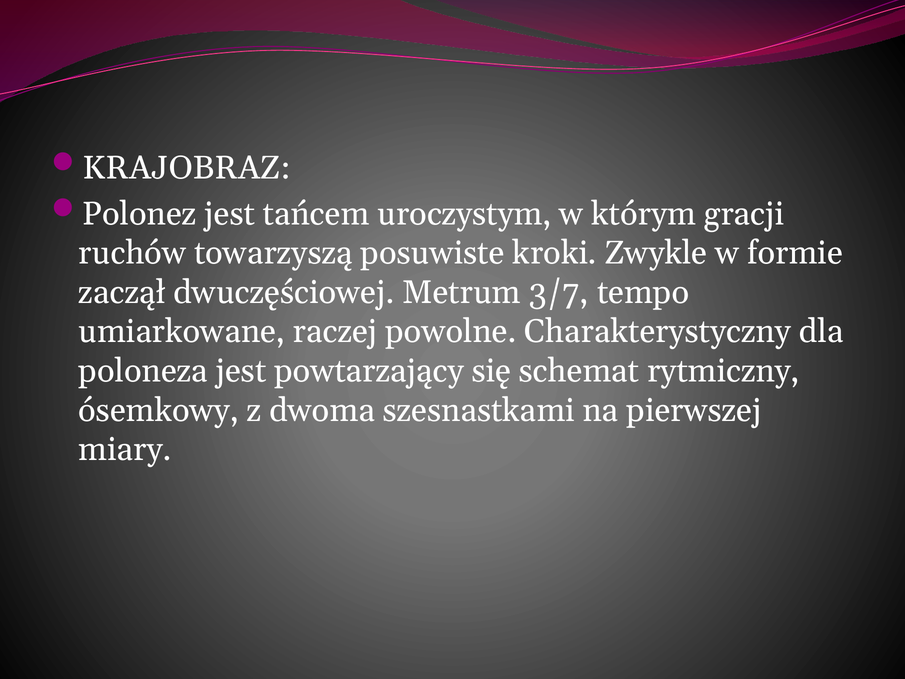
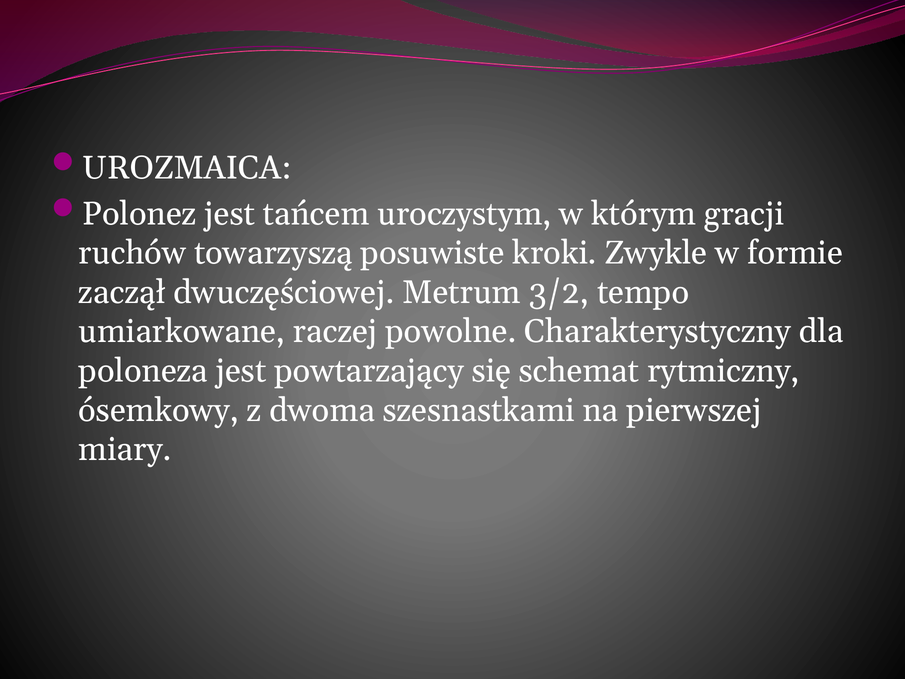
KRAJOBRAZ: KRAJOBRAZ -> UROZMAICA (187, 168)
3/7: 3/7 -> 3/2 (559, 292)
